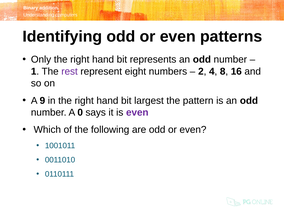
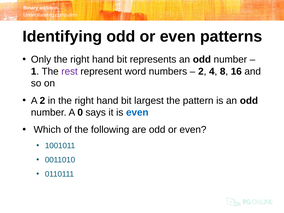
eight: eight -> word (135, 71)
A 9: 9 -> 2 (42, 101)
even colour: purple -> blue (137, 112)
